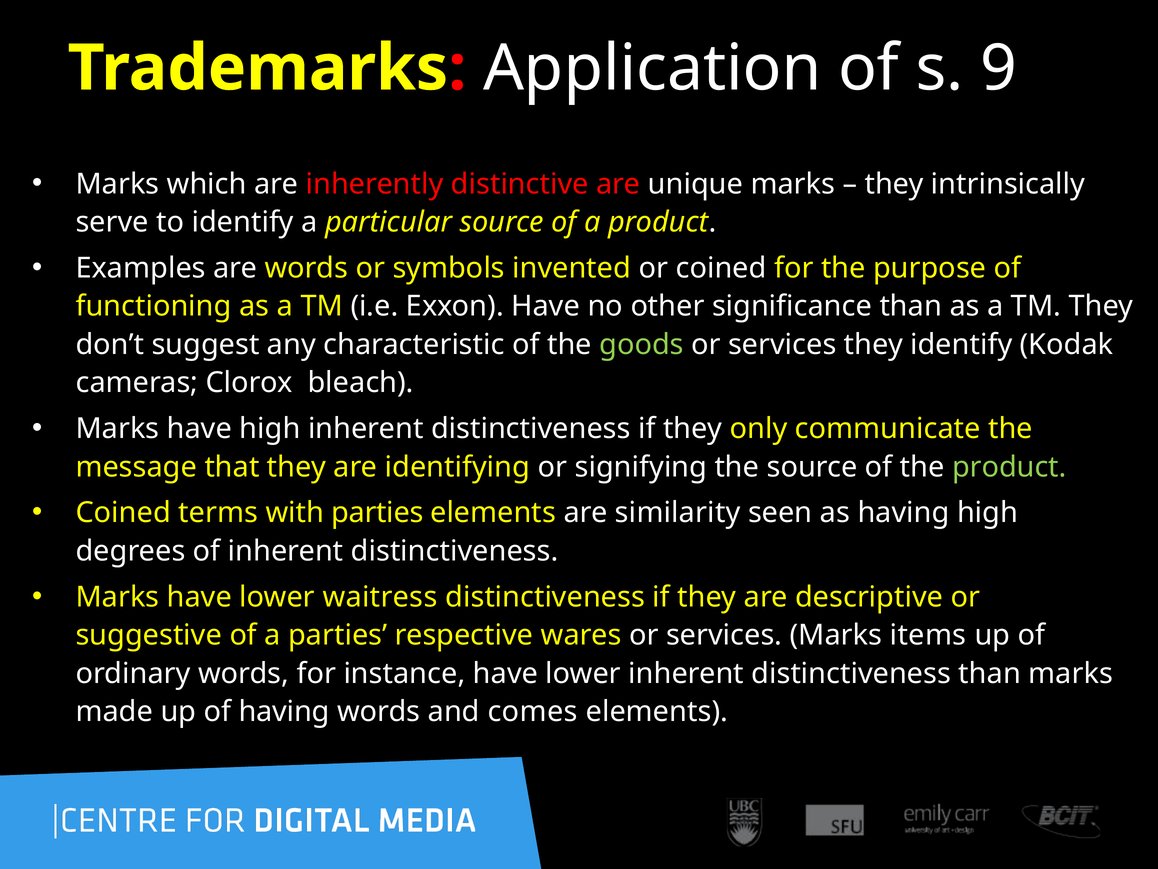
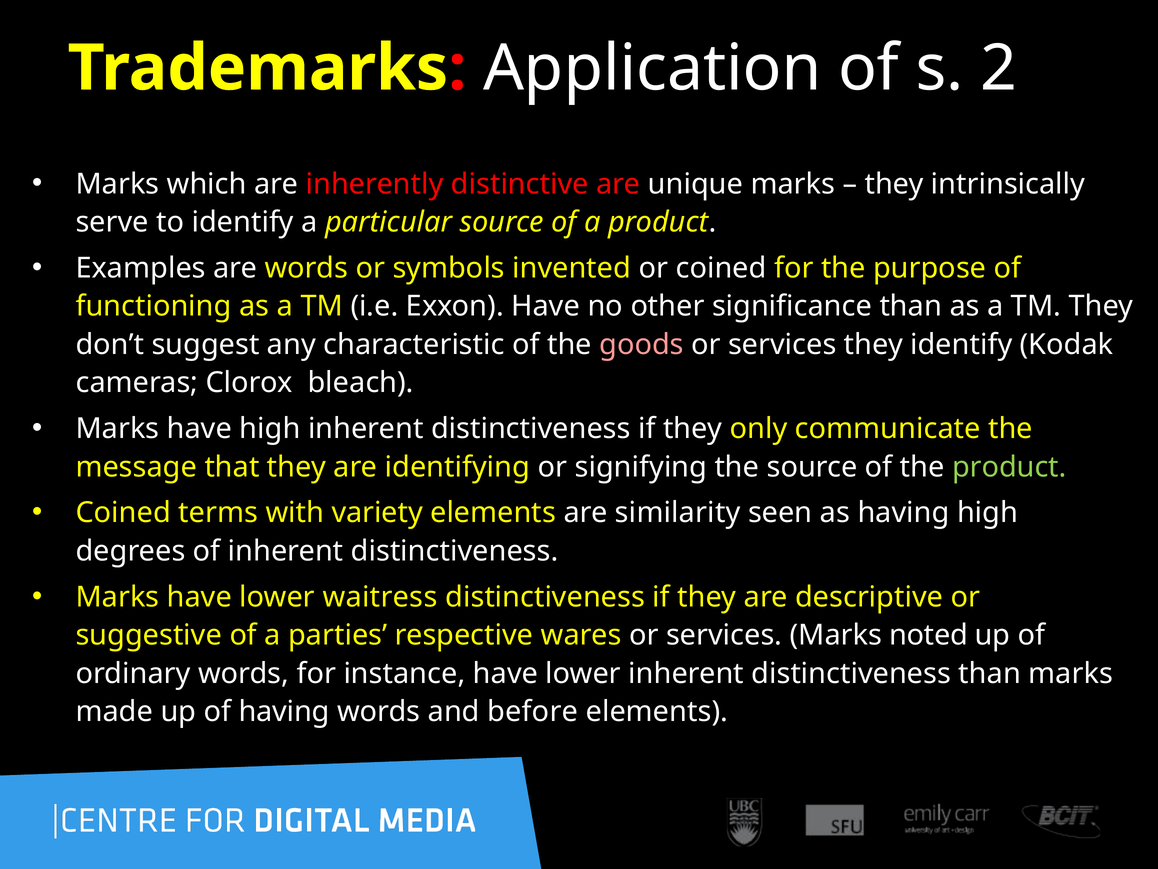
9: 9 -> 2 (999, 68)
goods colour: light green -> pink (641, 344)
with parties: parties -> variety (377, 513)
items: items -> noted (928, 635)
comes: comes -> before (533, 711)
